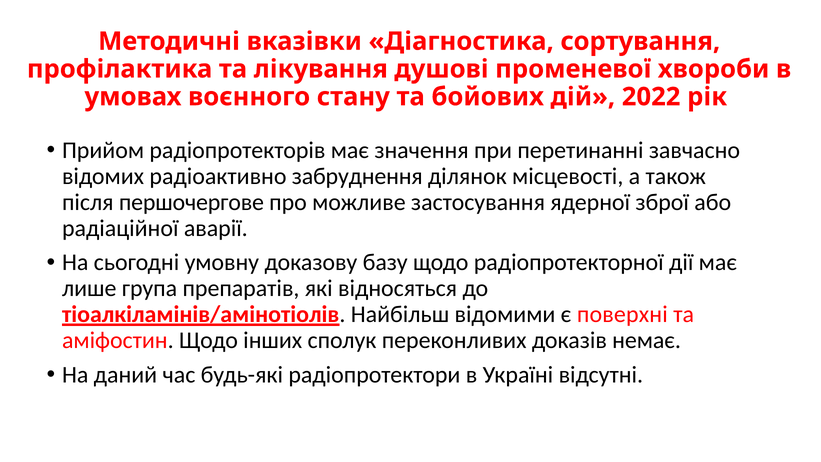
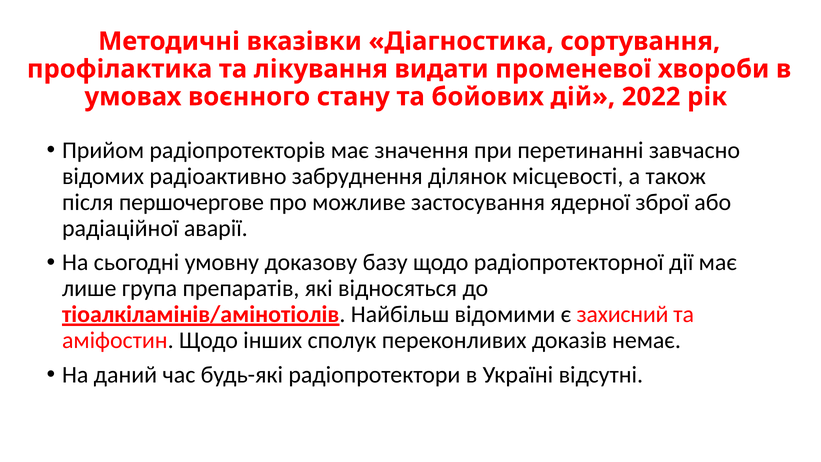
душові: душові -> видати (442, 69)
поверхні: поверхні -> захисний (623, 314)
